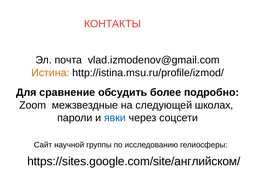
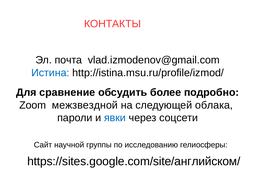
Истина colour: orange -> blue (50, 73)
межзвездные: межзвездные -> межзвездной (85, 105)
школах: школах -> облака (214, 105)
